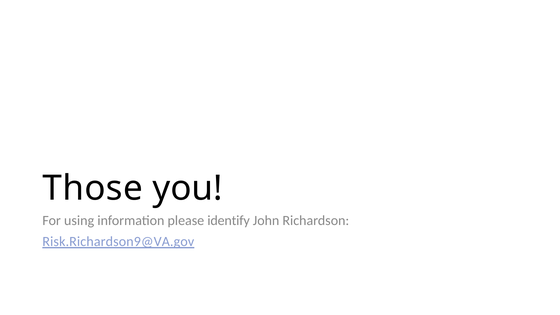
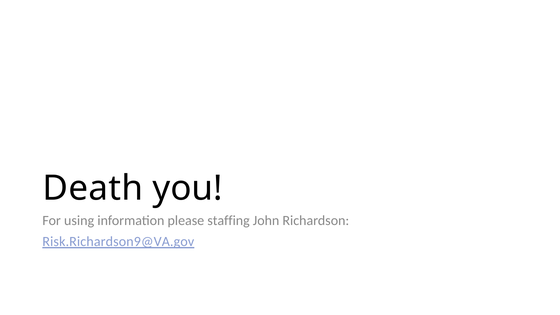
Those: Those -> Death (93, 188)
identify: identify -> staffing (229, 220)
